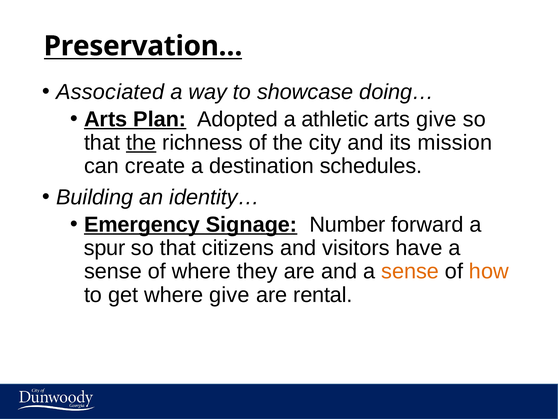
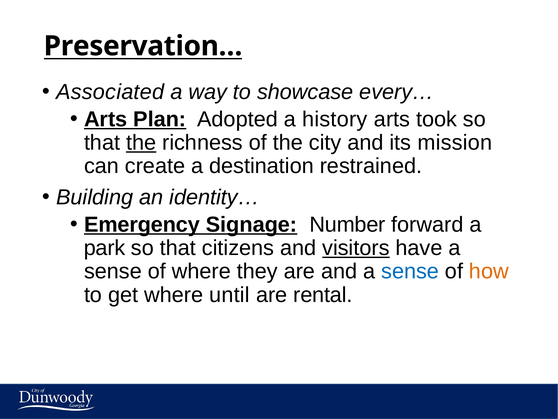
doing…: doing… -> every… (397, 92)
athletic: athletic -> history (335, 119)
arts give: give -> took (437, 119)
schedules: schedules -> restrained (371, 166)
spur: spur -> park (105, 248)
visitors underline: none -> present (356, 248)
sense colour: orange -> blue (410, 271)
where give: give -> until (229, 294)
